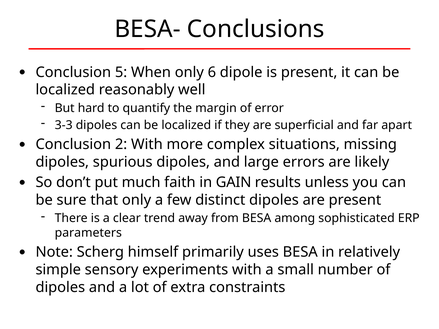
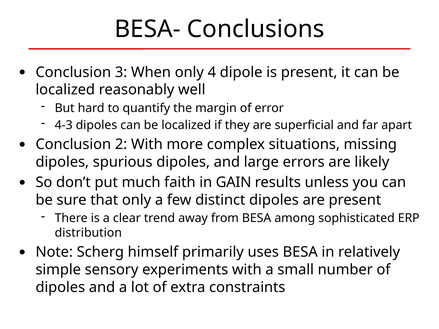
5: 5 -> 3 (121, 72)
6: 6 -> 4 (212, 72)
3-3: 3-3 -> 4-3 (64, 125)
parameters: parameters -> distribution (88, 233)
